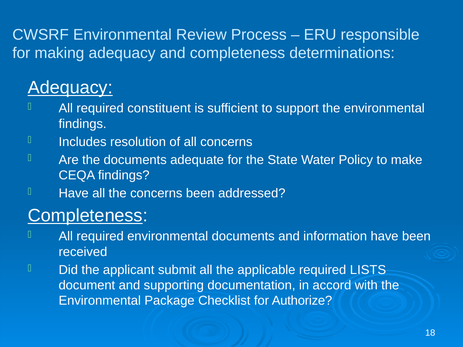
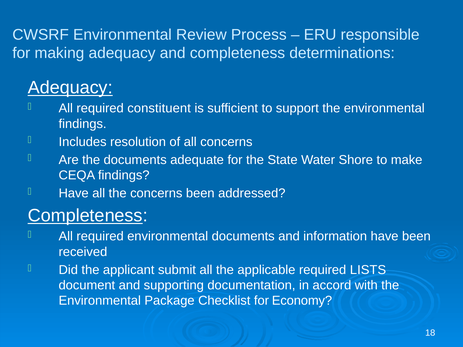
Policy: Policy -> Shore (356, 160)
Authorize: Authorize -> Economy (302, 301)
